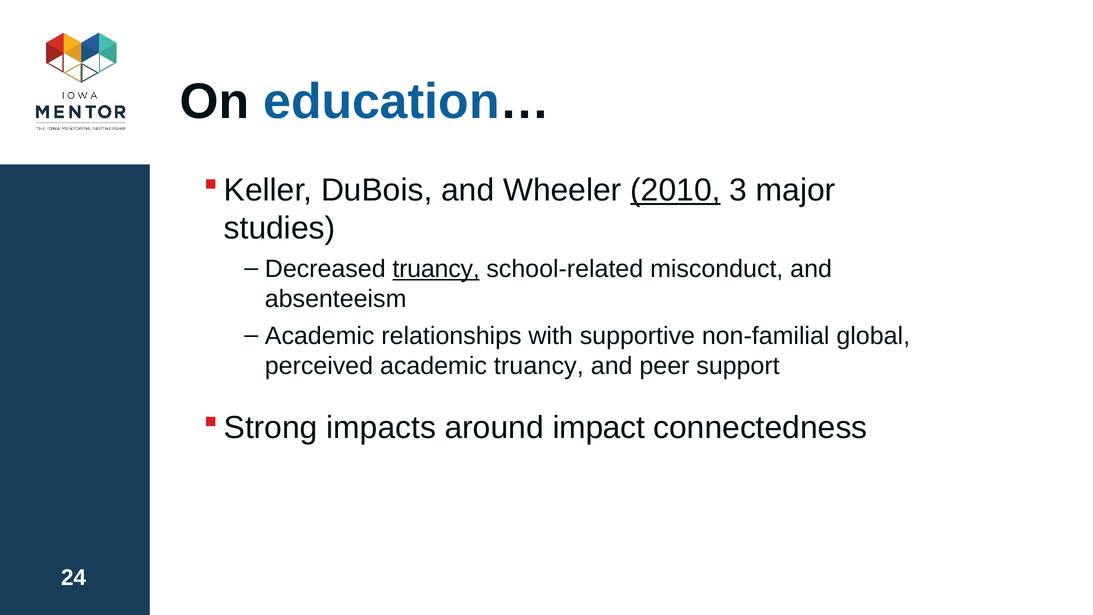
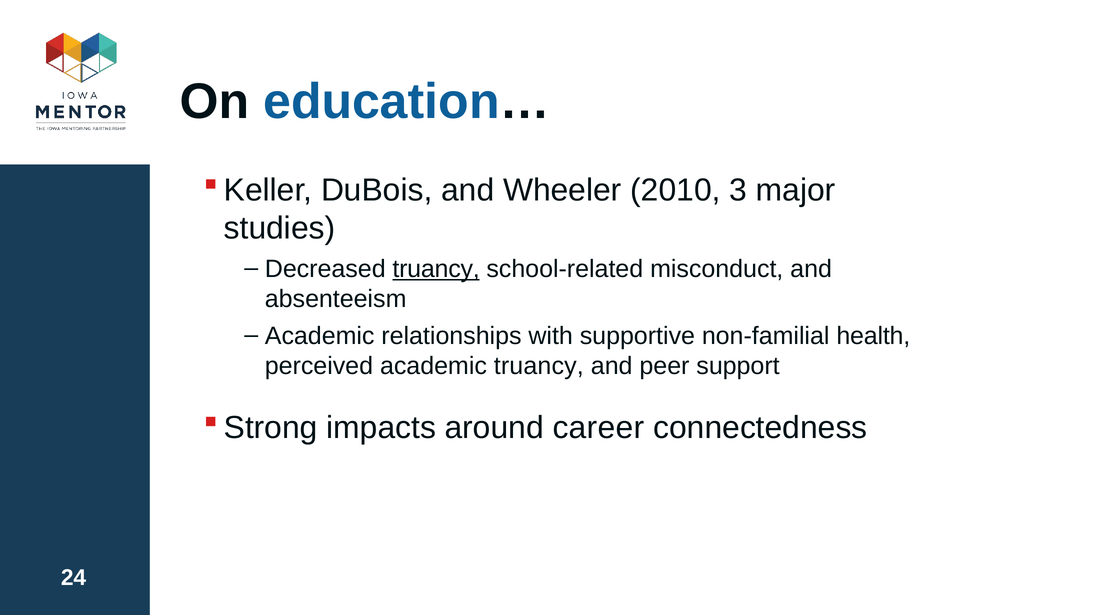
2010 underline: present -> none (675, 190)
global: global -> health (873, 336)
impact: impact -> career (598, 428)
